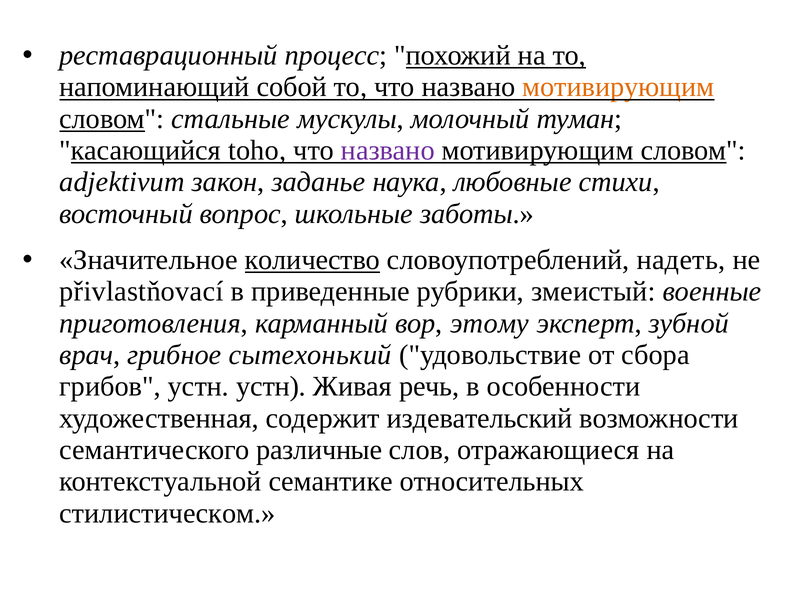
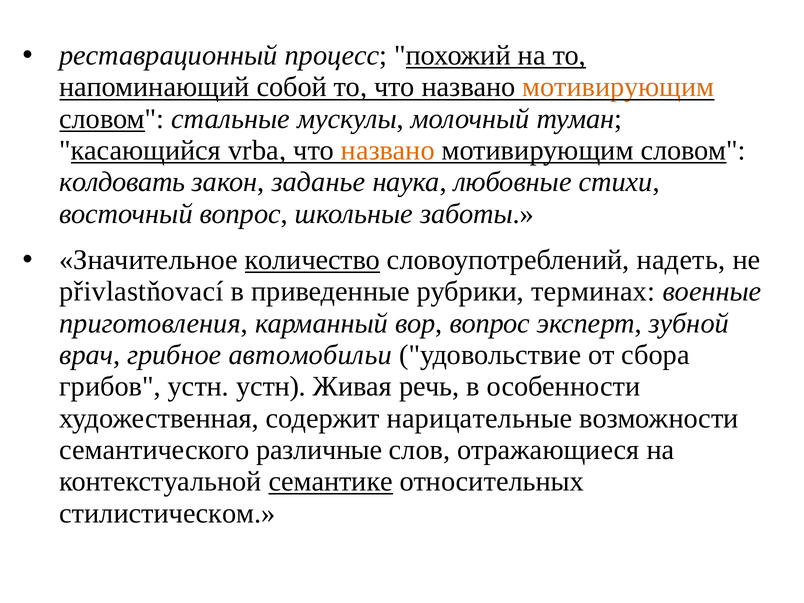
toho: toho -> vrba (257, 150)
названо colour: purple -> orange (388, 150)
adjektivum: adjektivum -> колдовать (122, 182)
змеистый: змеистый -> терминах (593, 292)
вор этому: этому -> вопрос (490, 323)
сытехонький: сытехонький -> автомобильи (310, 355)
издевательский: издевательский -> нарицательные (480, 418)
семантике underline: none -> present (331, 482)
